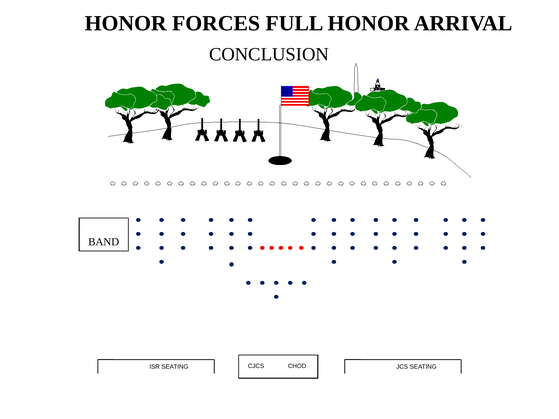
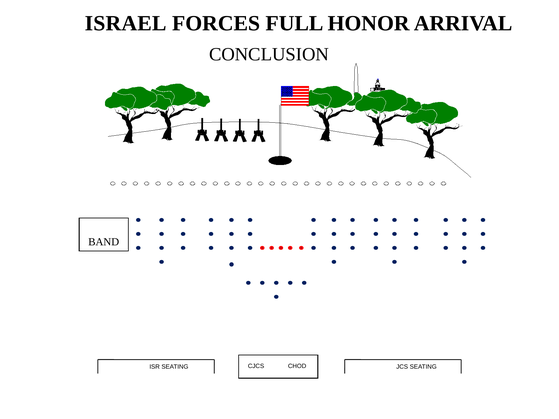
HONOR: HONOR -> ISRAEL (126, 23)
